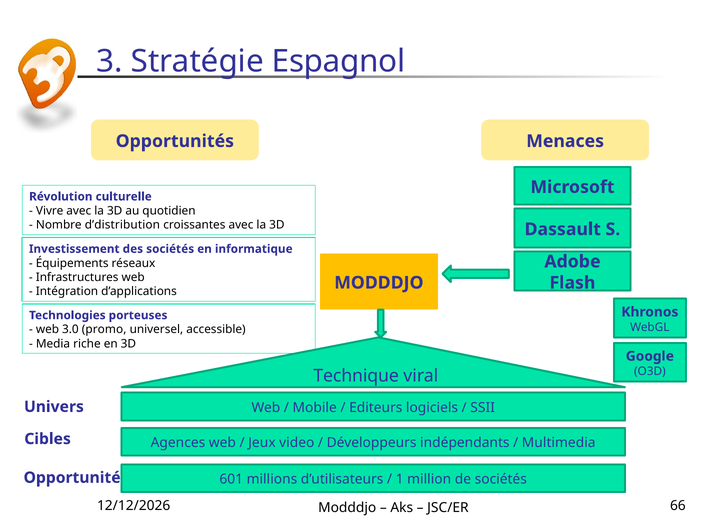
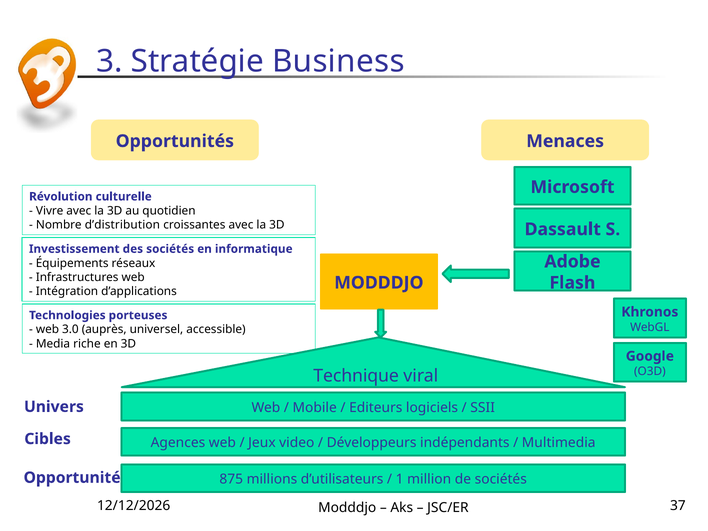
Espagnol: Espagnol -> Business (338, 61)
promo: promo -> auprès (104, 329)
601: 601 -> 875 (231, 479)
66: 66 -> 37 (678, 506)
